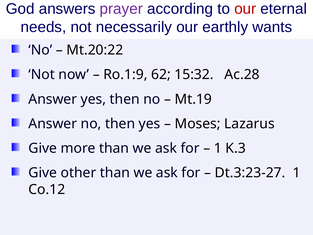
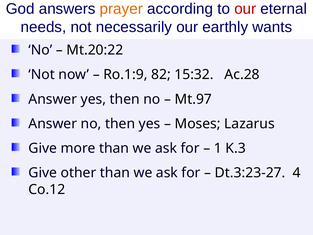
prayer colour: purple -> orange (121, 9)
62: 62 -> 82 (161, 75)
Mt.19: Mt.19 -> Mt.97 (193, 99)
Dt.3:23-27 1: 1 -> 4 (297, 173)
